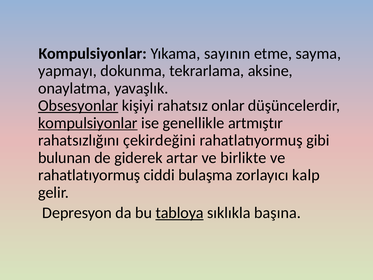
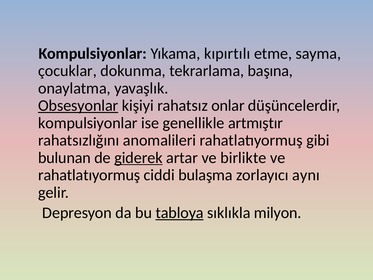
sayının: sayının -> kıpırtılı (227, 53)
yapmayı: yapmayı -> çocuklar (67, 71)
aksine: aksine -> başına (270, 71)
kompulsiyonlar underline: present -> none (88, 123)
çekirdeğini: çekirdeğini -> anomalileri (160, 140)
giderek underline: none -> present (138, 158)
kalp: kalp -> aynı (306, 175)
başına: başına -> milyon (278, 213)
